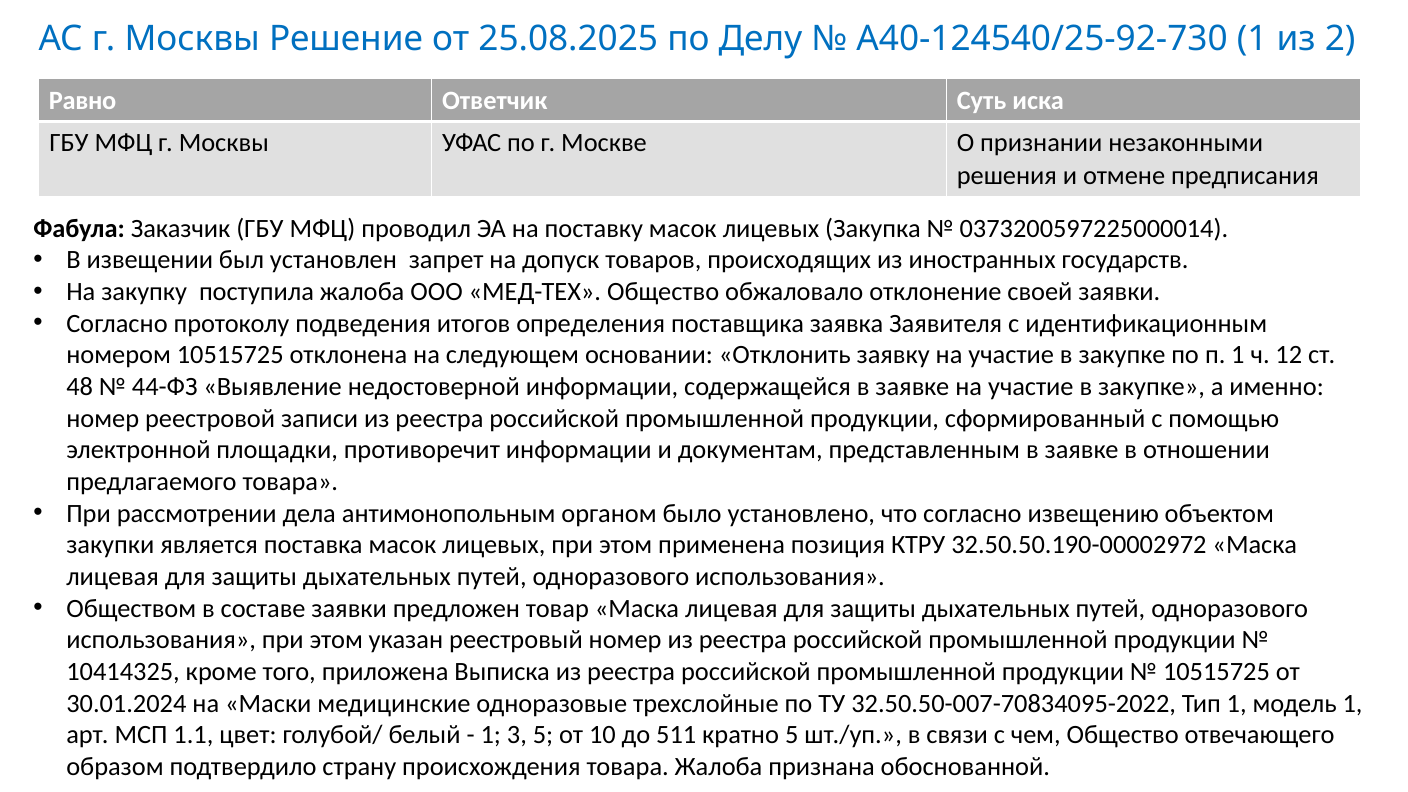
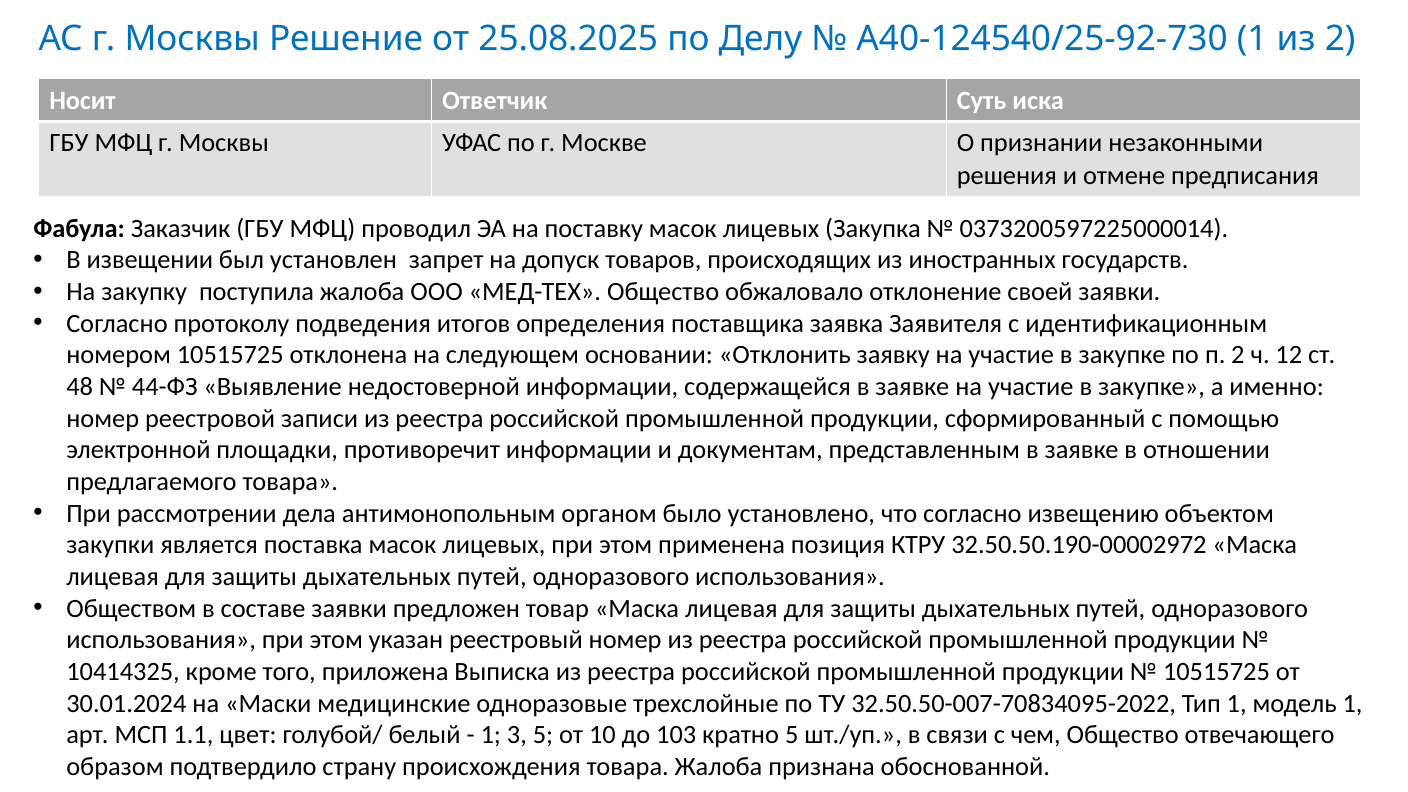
Равно: Равно -> Носит (83, 100)
п 1: 1 -> 2 (1238, 355)
511: 511 -> 103 (676, 735)
